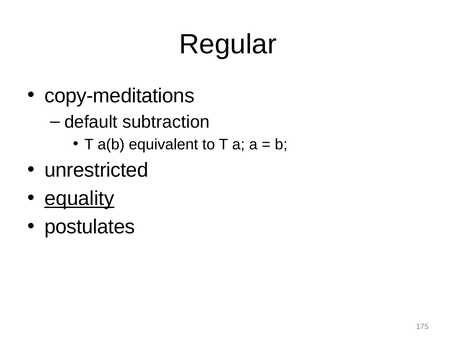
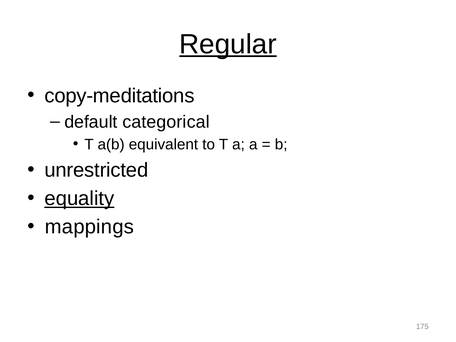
Regular underline: none -> present (228, 44)
subtraction: subtraction -> categorical (166, 122)
postulates: postulates -> mappings (89, 227)
